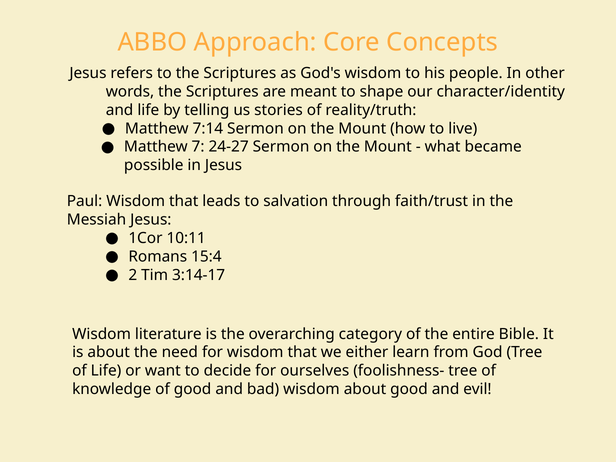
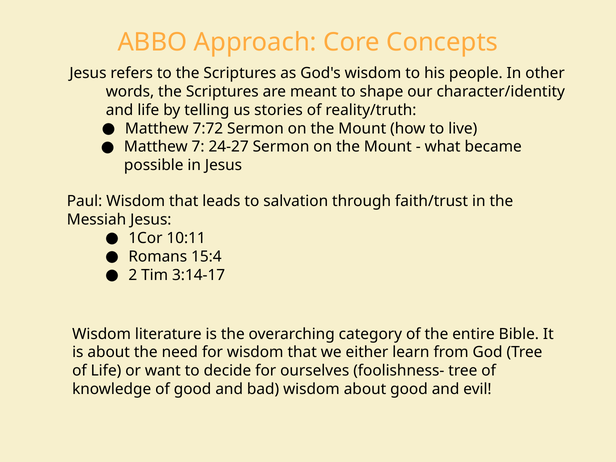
7:14: 7:14 -> 7:72 (208, 128)
